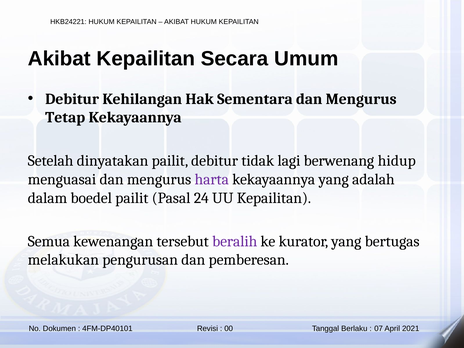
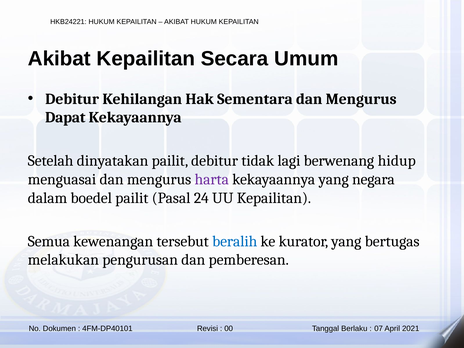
Tetap: Tetap -> Dapat (65, 118)
adalah: adalah -> negara (373, 179)
beralih colour: purple -> blue (235, 241)
